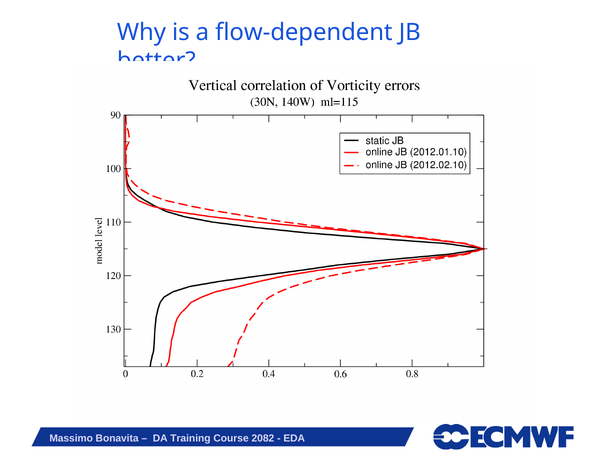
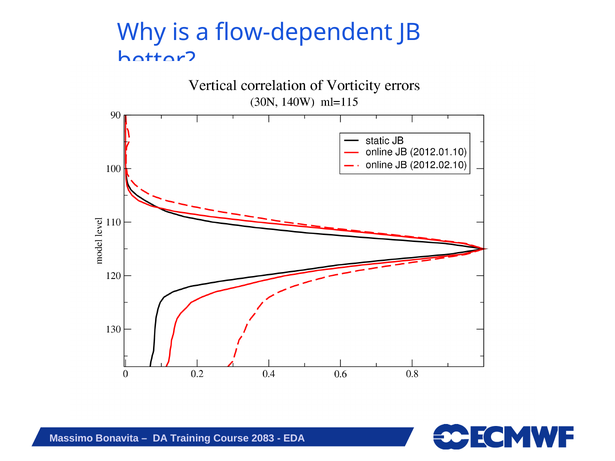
2082: 2082 -> 2083 (263, 439)
